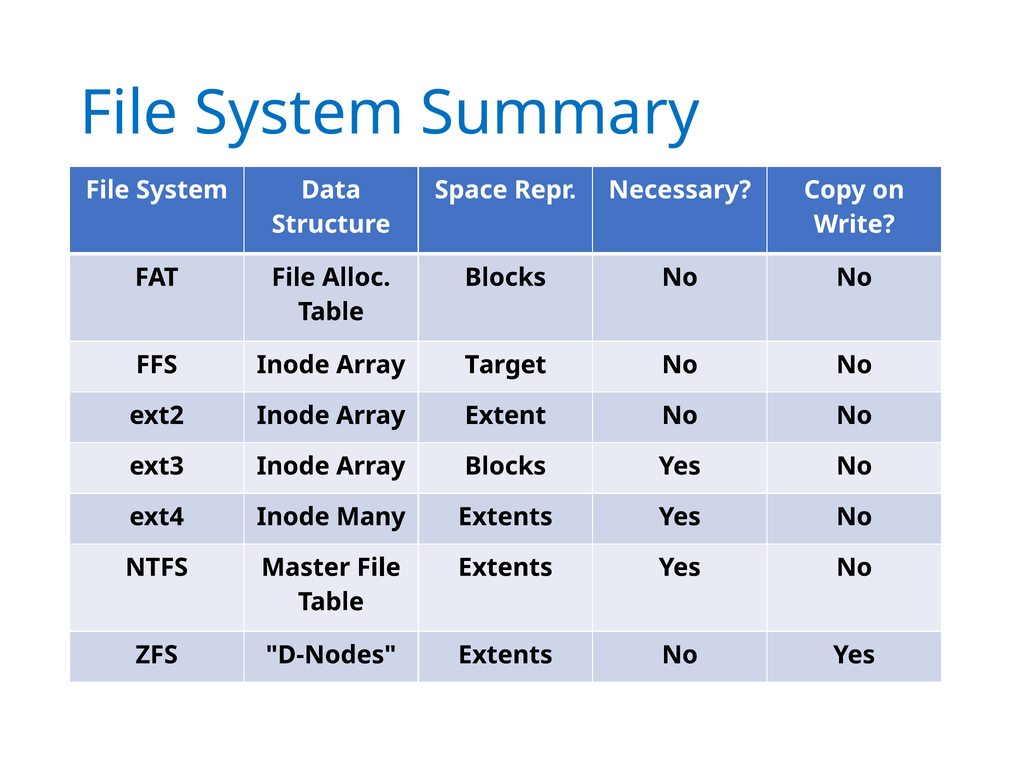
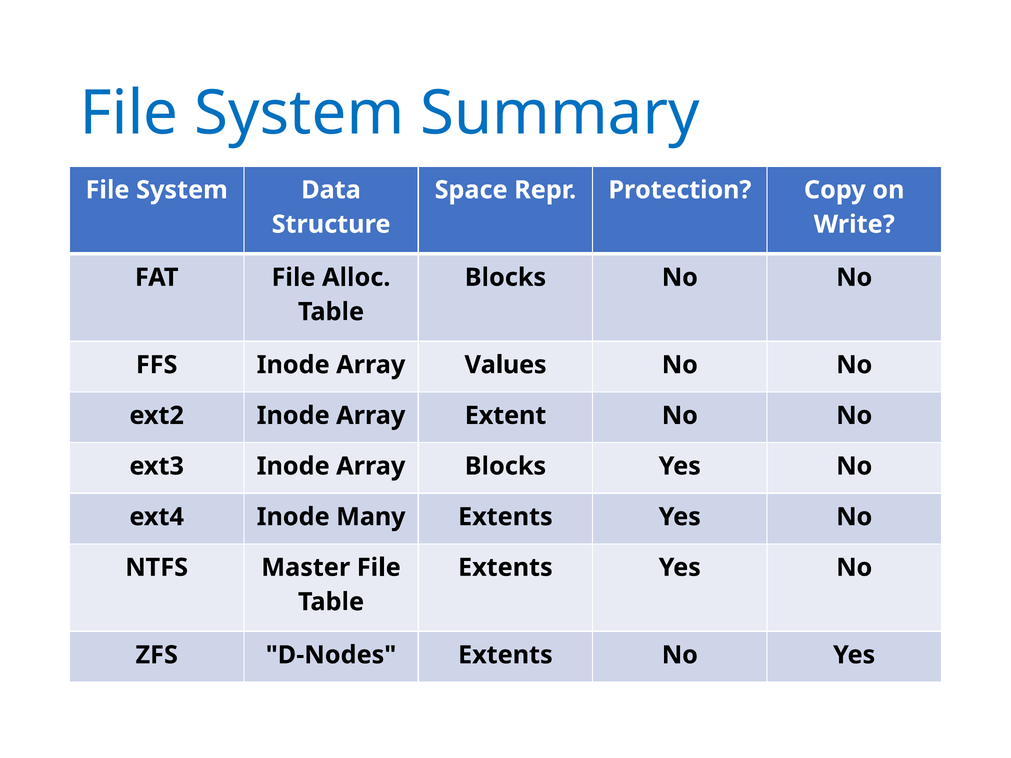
Necessary: Necessary -> Protection (680, 190)
Target: Target -> Values (506, 365)
